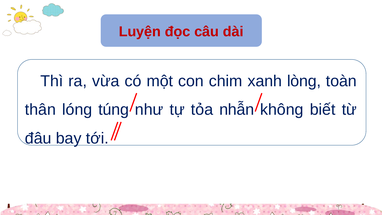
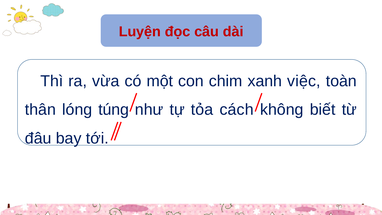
lòng: lòng -> việc (304, 81)
nhẫn: nhẫn -> cách (237, 110)
